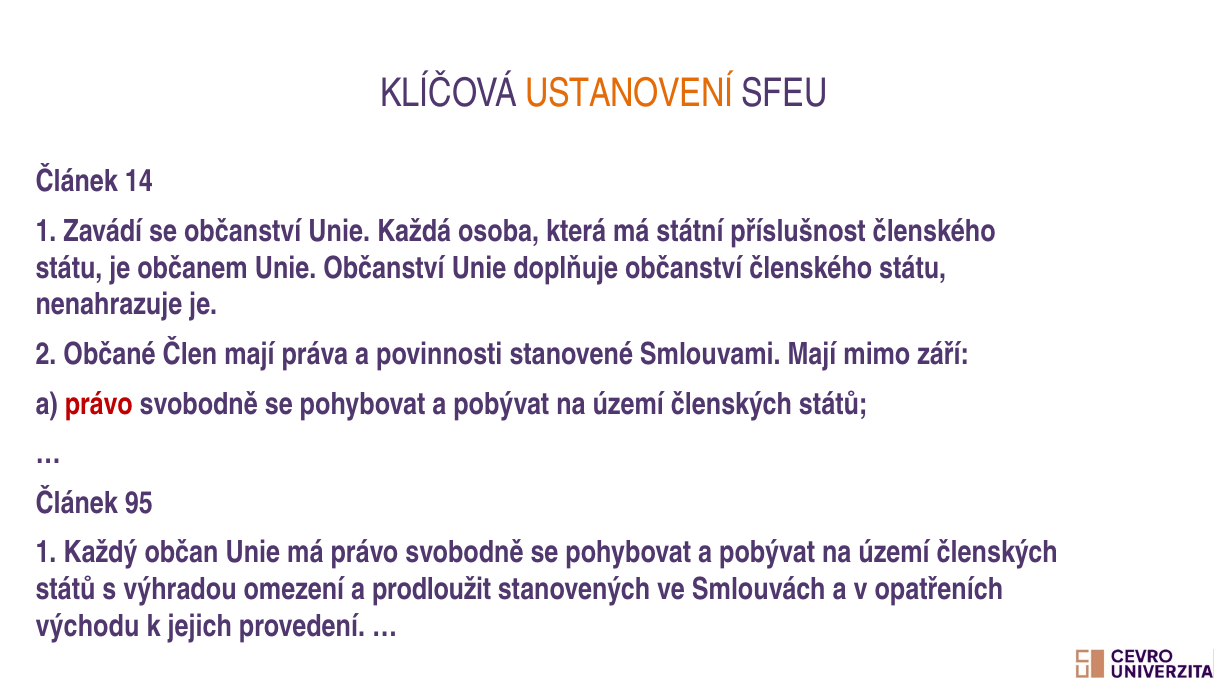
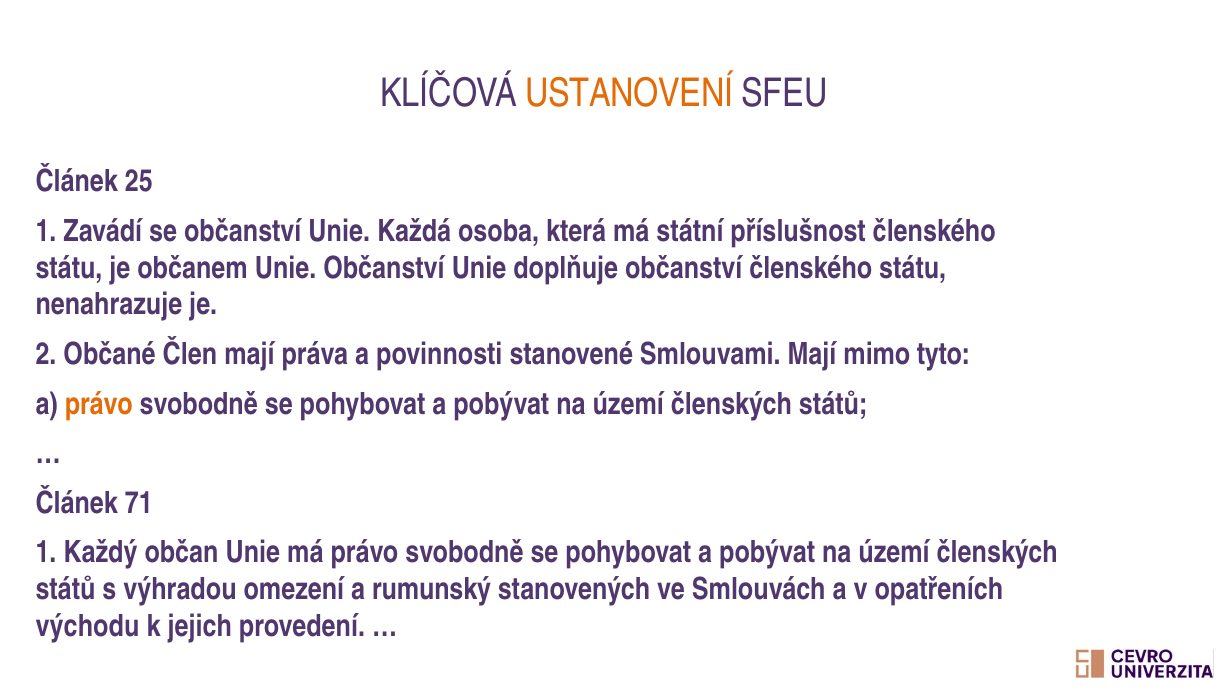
14: 14 -> 25 (139, 182)
září: září -> tyto (943, 354)
právo colour: red -> orange (99, 404)
95: 95 -> 71 (139, 503)
prodloužit: prodloužit -> rumunský (432, 590)
